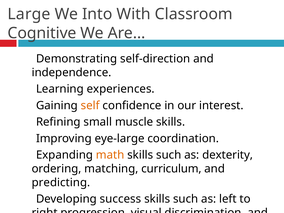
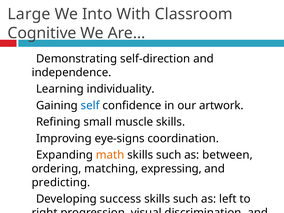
experiences: experiences -> individuality (121, 89)
self colour: orange -> blue (90, 105)
interest: interest -> artwork (221, 105)
eye-large: eye-large -> eye-signs (120, 138)
dexterity: dexterity -> between (228, 155)
curriculum: curriculum -> expressing (171, 169)
